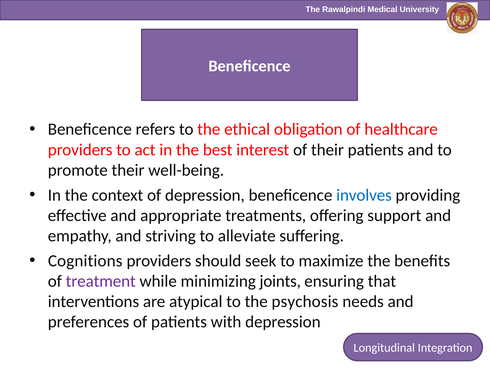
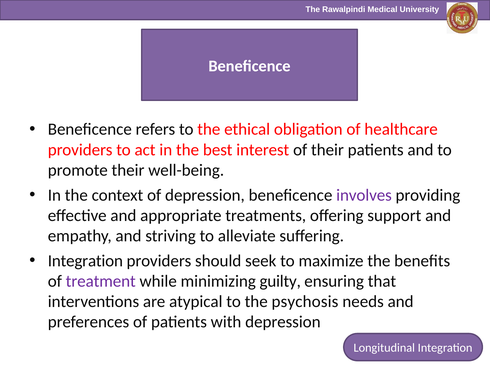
involves colour: blue -> purple (364, 195)
Cognitions: Cognitions -> Integration (85, 260)
joints: joints -> guilty (280, 281)
